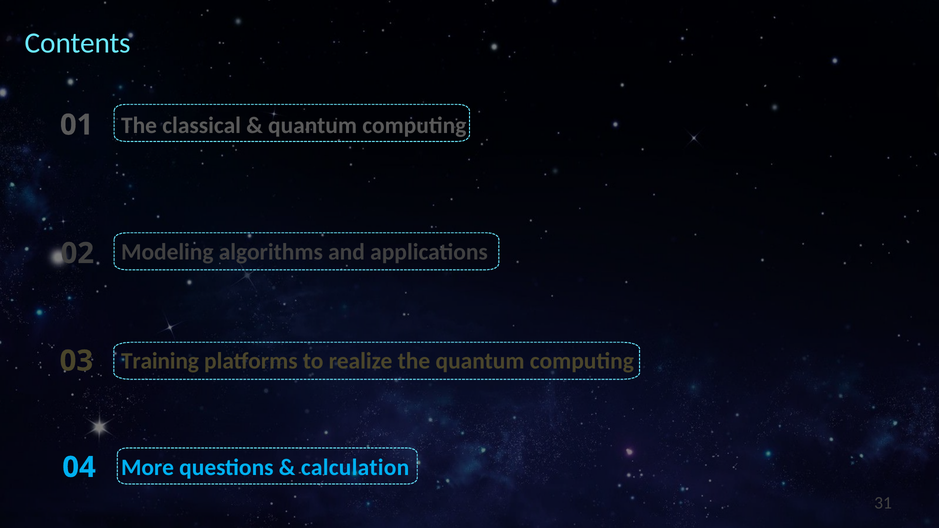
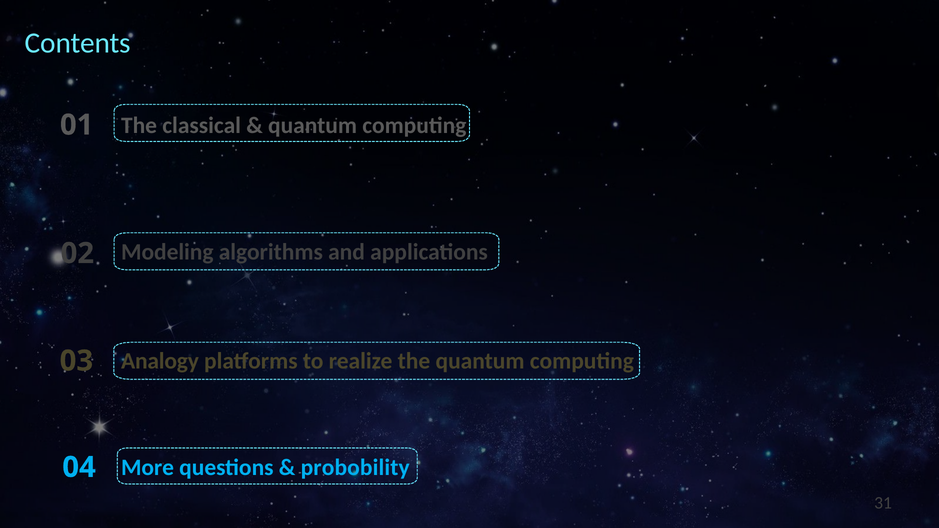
Training: Training -> Analogy (160, 361)
calculation: calculation -> probobility (355, 468)
